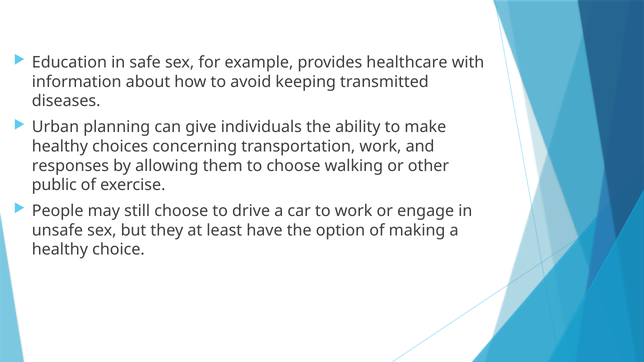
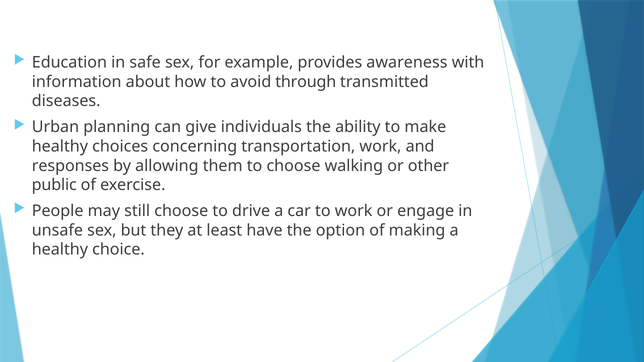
healthcare: healthcare -> awareness (407, 62)
keeping: keeping -> through (306, 82)
